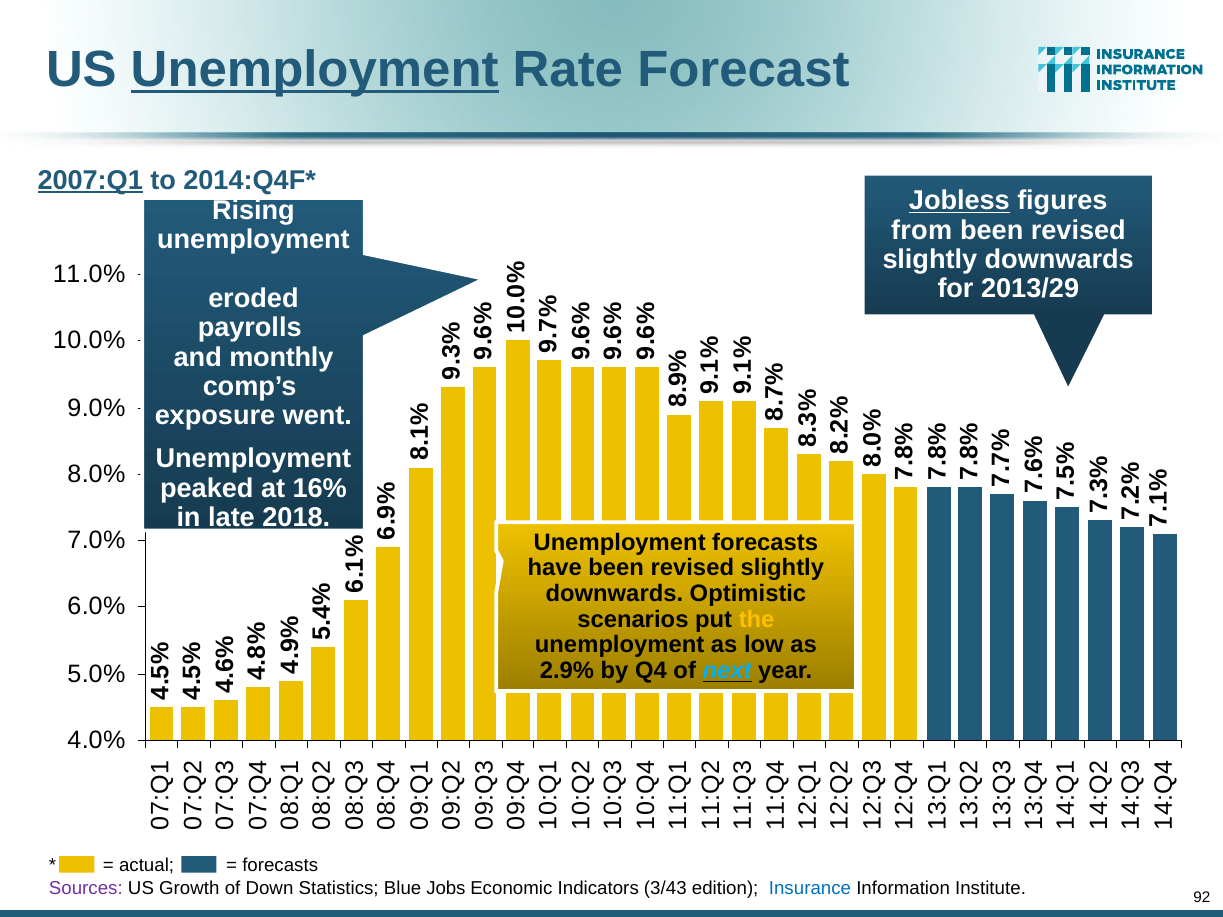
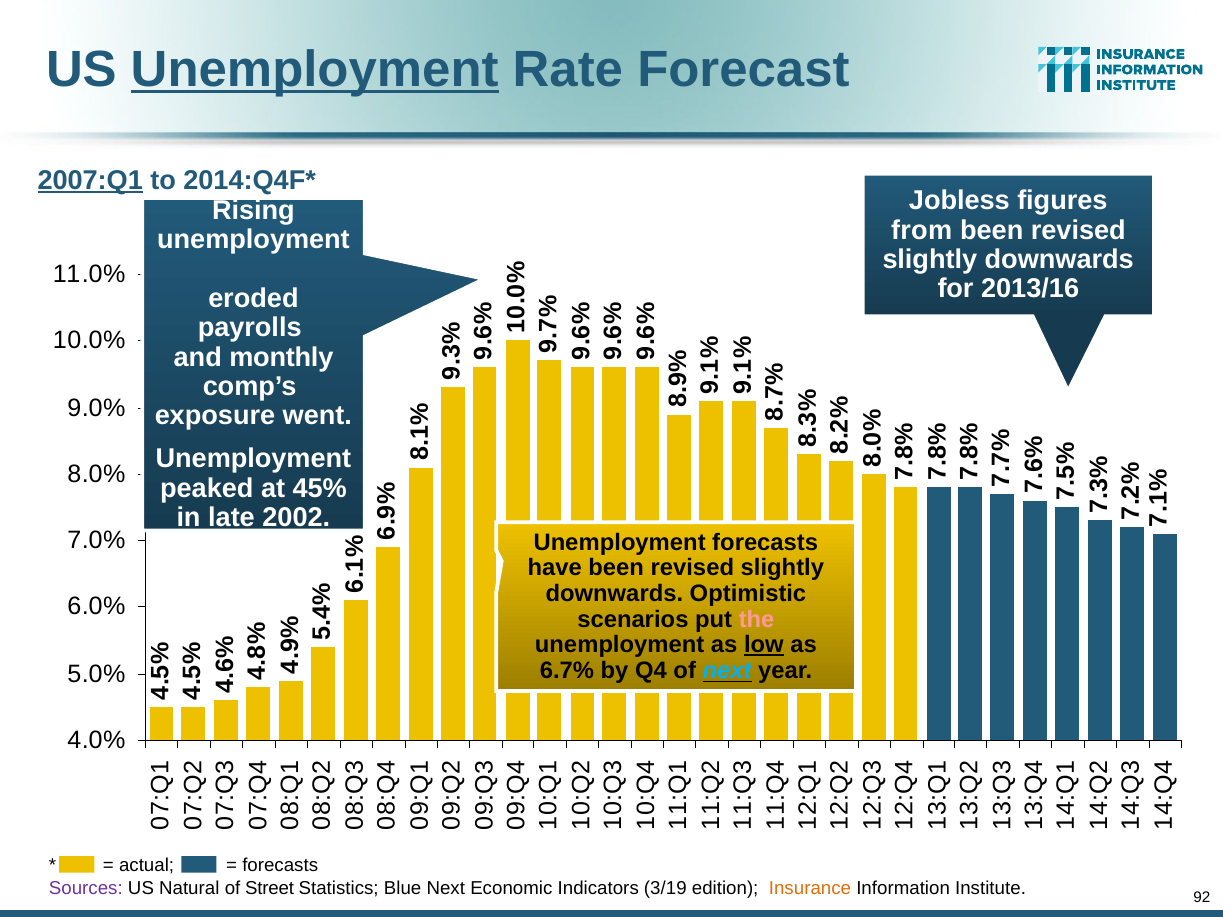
Jobless underline: present -> none (959, 201)
2013/29: 2013/29 -> 2013/16 (1030, 289)
16%: 16% -> 45% (320, 488)
2018: 2018 -> 2002 (296, 518)
the colour: yellow -> pink (757, 619)
low underline: none -> present (764, 645)
2.9%: 2.9% -> 6.7% (567, 671)
Growth: Growth -> Natural (189, 889)
Down: Down -> Street (270, 889)
Blue Jobs: Jobs -> Next (446, 889)
3/43: 3/43 -> 3/19 (665, 889)
Insurance colour: blue -> orange (810, 889)
